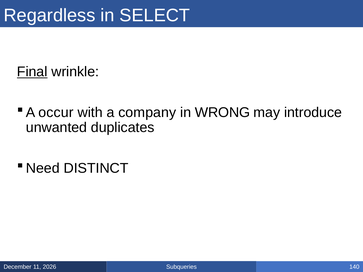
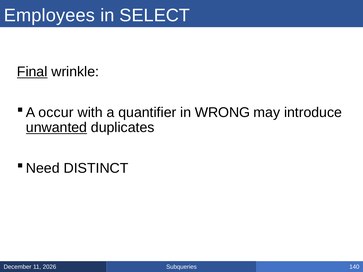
Regardless: Regardless -> Employees (49, 15)
company: company -> quantifier (147, 112)
unwanted underline: none -> present (57, 128)
